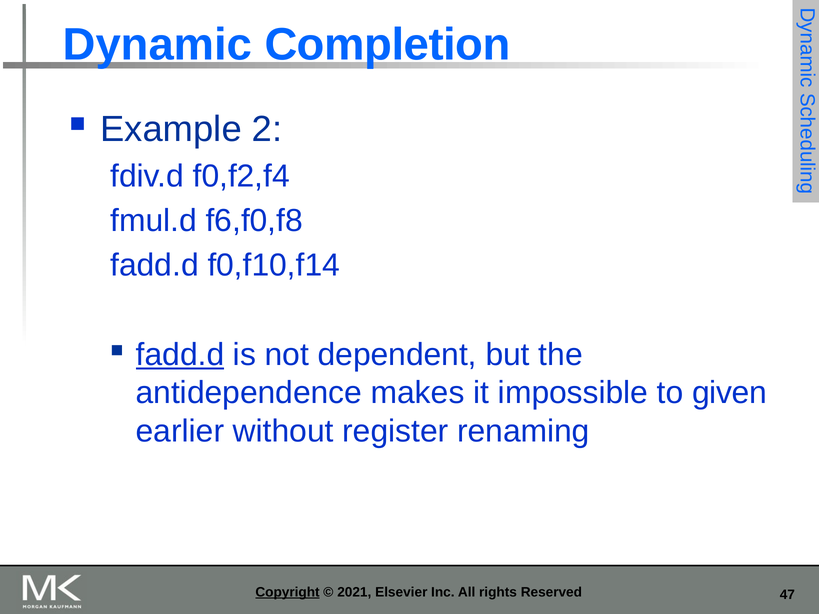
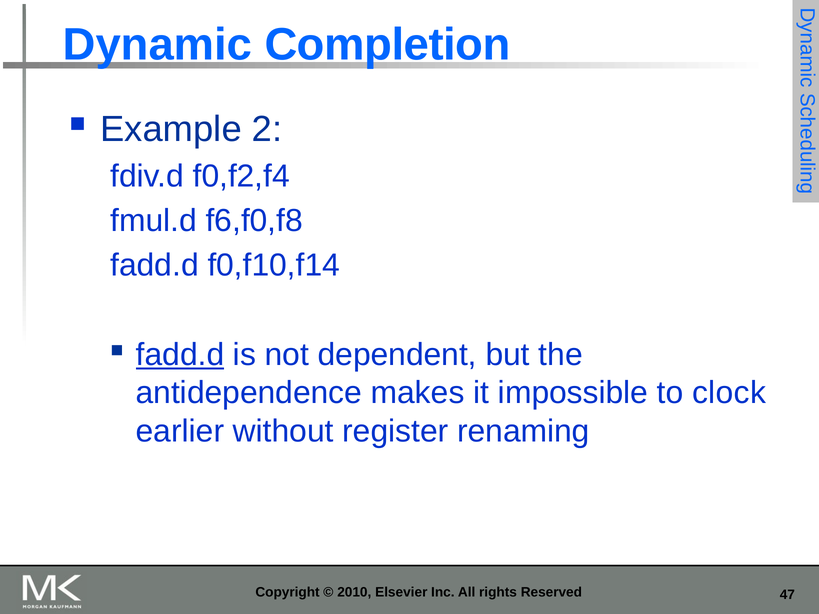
given: given -> clock (729, 393)
Copyright underline: present -> none (288, 592)
2021: 2021 -> 2010 (354, 592)
